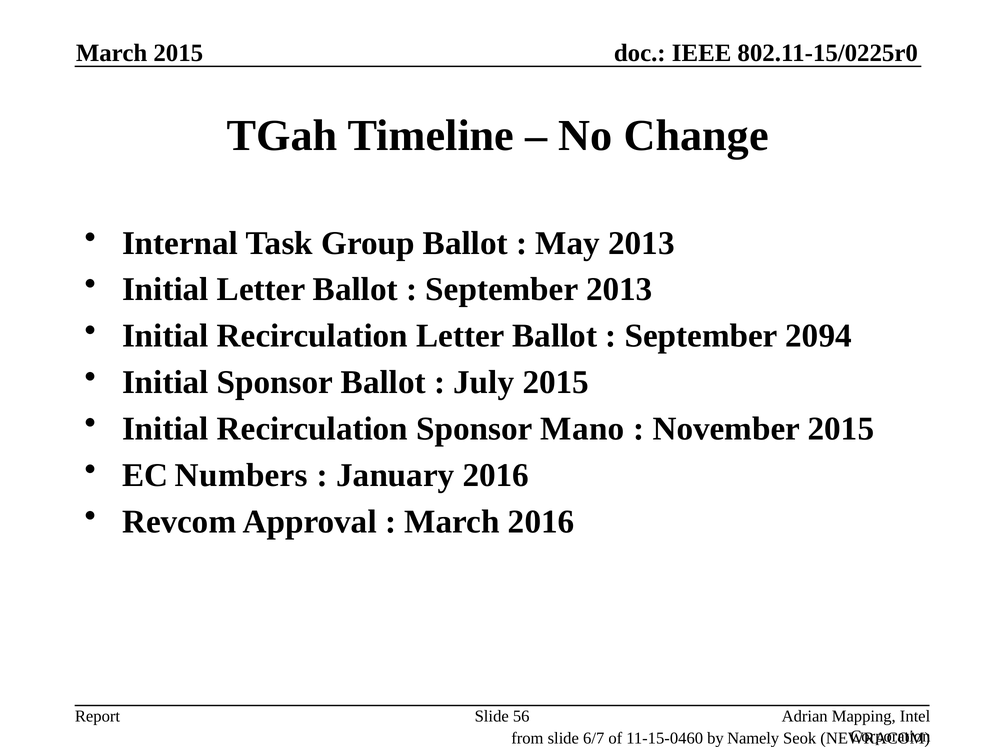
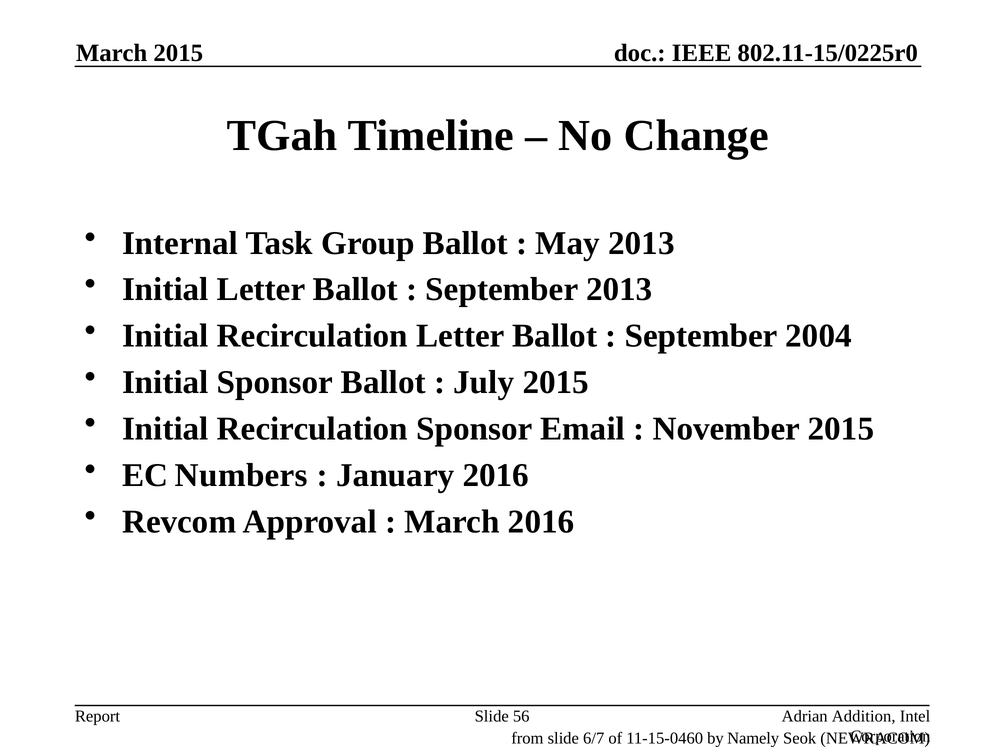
2094: 2094 -> 2004 (819, 336)
Mano: Mano -> Email (583, 429)
Mapping: Mapping -> Addition (864, 716)
